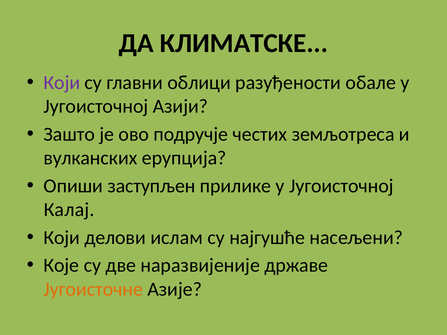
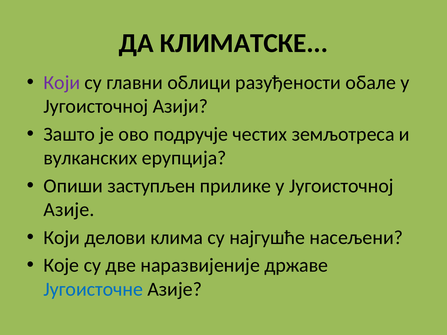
Калај: Калај -> Азије (69, 210)
ислам: ислам -> клима (177, 238)
Југоисточне colour: orange -> blue (93, 289)
